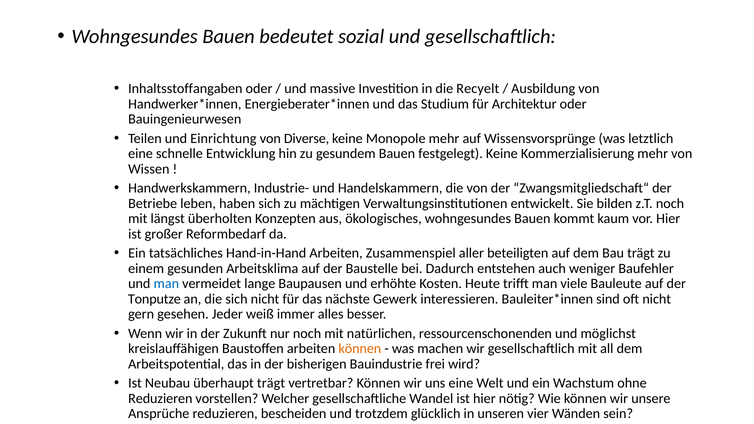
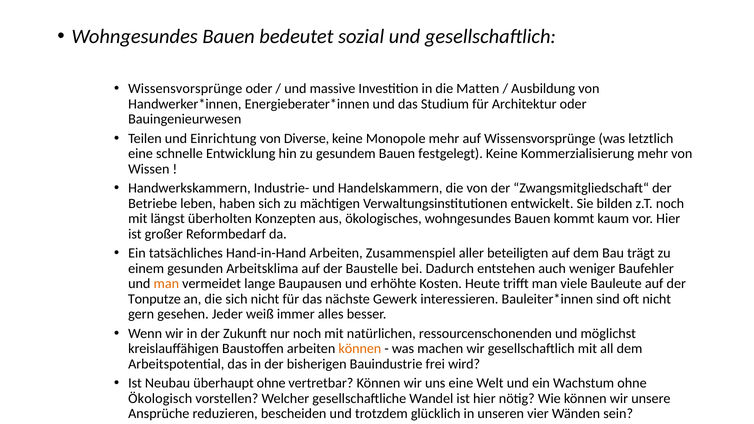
Inhaltsstoffangaben: Inhaltsstoffangaben -> Wissensvorsprünge (185, 89)
Recyelt: Recyelt -> Matten (478, 89)
man colour: blue -> orange (166, 284)
überhaupt trägt: trägt -> ohne (271, 383)
Reduzieren: Reduzieren -> Ökologisch (160, 399)
